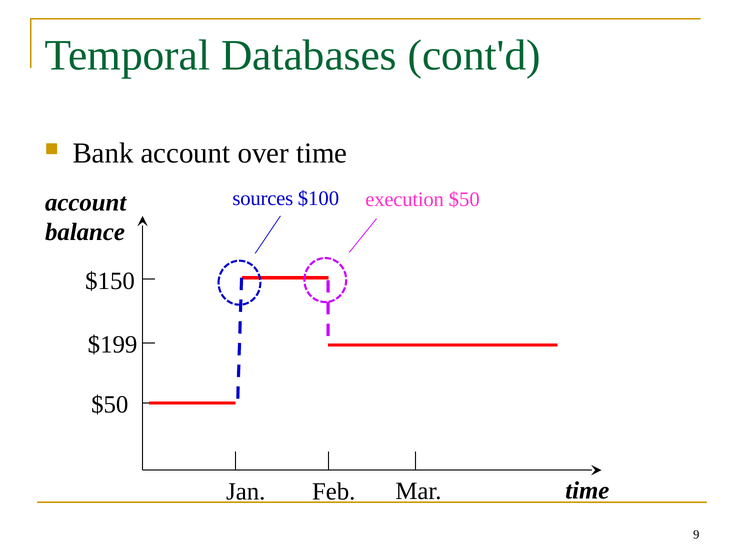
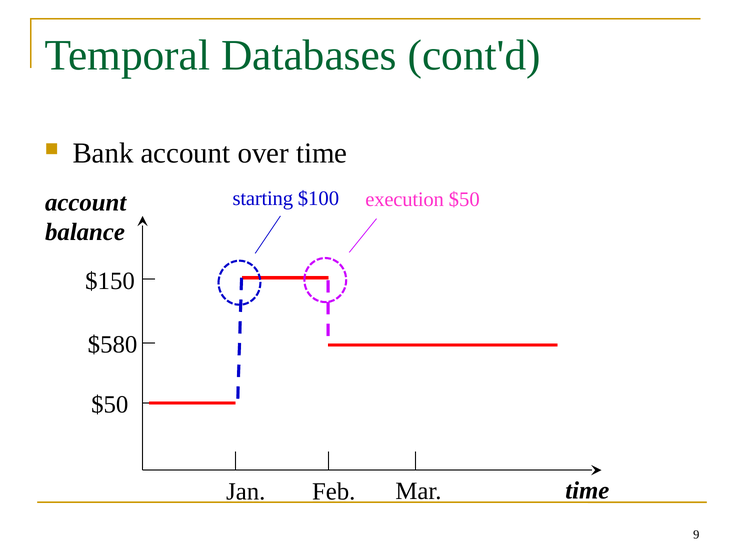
sources: sources -> starting (263, 199)
$199: $199 -> $580 (113, 345)
